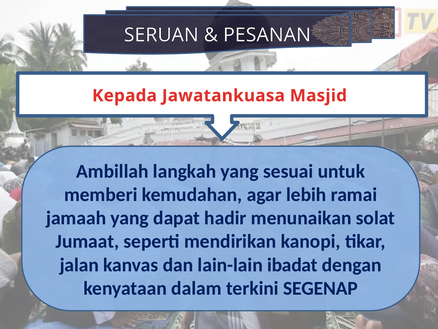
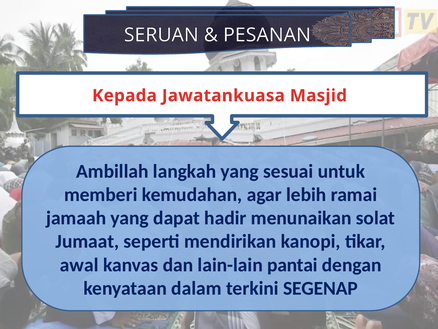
jalan: jalan -> awal (79, 265)
ibadat: ibadat -> pantai (292, 265)
